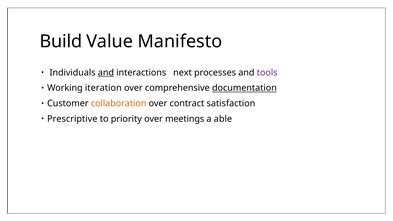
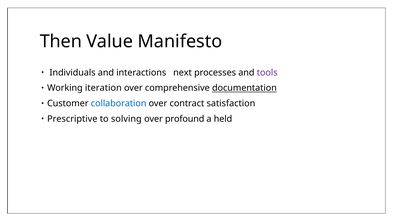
Build: Build -> Then (61, 41)
and underline: present -> none (106, 73)
collaboration colour: orange -> blue (119, 104)
priority: priority -> solving (126, 119)
meetings: meetings -> profound (185, 119)
able: able -> held (223, 119)
